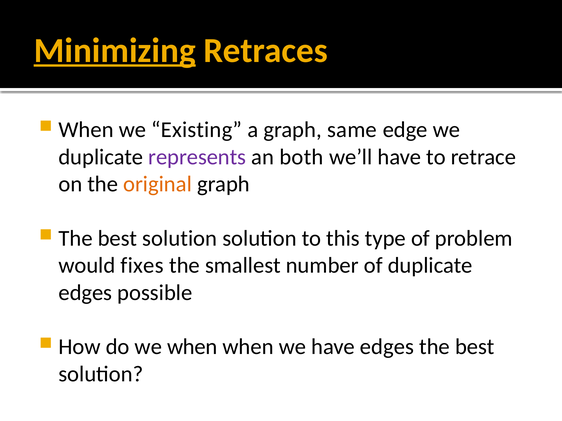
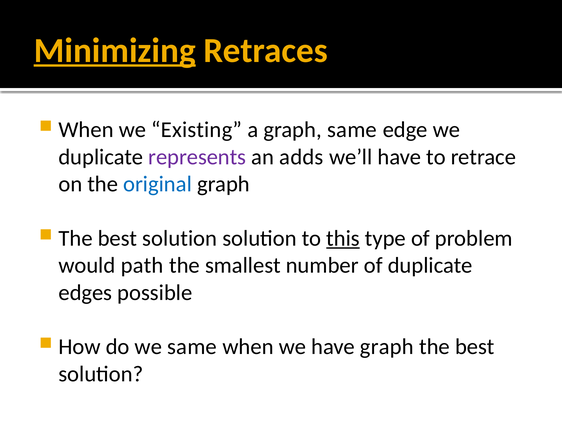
both: both -> adds (301, 157)
original colour: orange -> blue (158, 184)
this underline: none -> present (343, 239)
fixes: fixes -> path (142, 266)
we when: when -> same (192, 347)
have edges: edges -> graph (387, 347)
